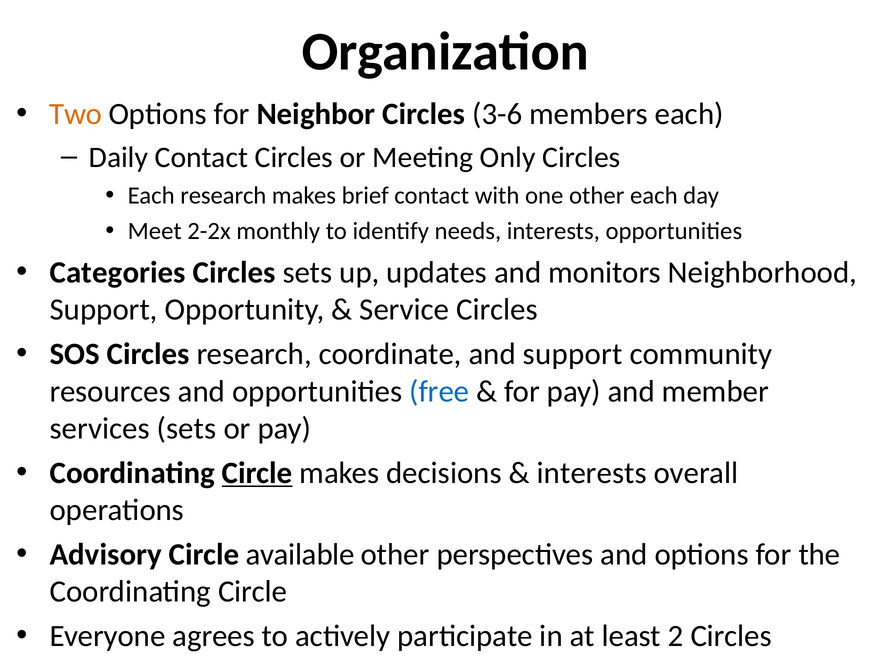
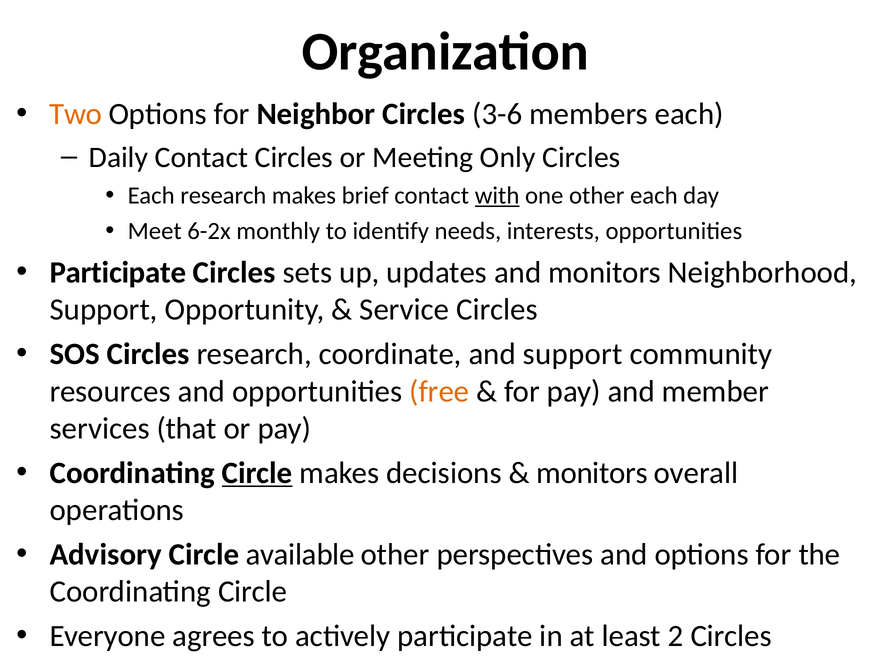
with underline: none -> present (497, 196)
2-2x: 2-2x -> 6-2x (209, 231)
Categories: Categories -> Participate (118, 273)
free colour: blue -> orange (439, 391)
services sets: sets -> that (187, 429)
interests: interests -> monitors (592, 473)
